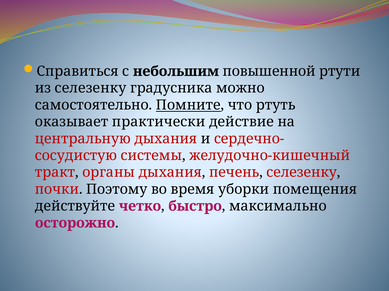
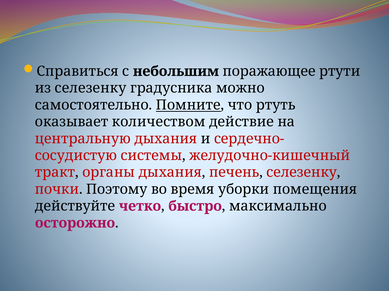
повышенной: повышенной -> поражающее (269, 71)
практически: практически -> количеством (159, 122)
